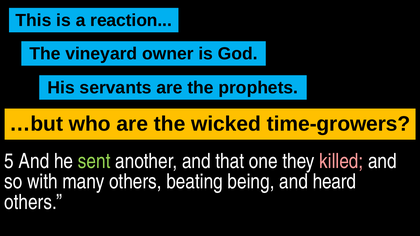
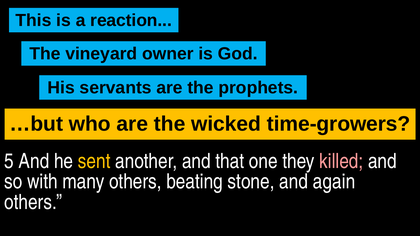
sent colour: light green -> yellow (94, 161)
being: being -> stone (251, 182)
heard: heard -> again (334, 182)
